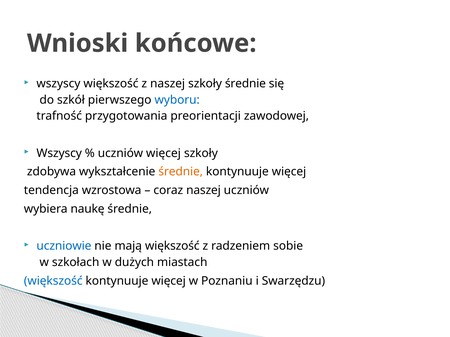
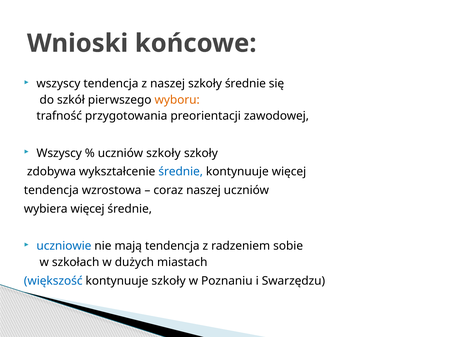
wszyscy większość: większość -> tendencja (111, 84)
wyboru colour: blue -> orange (177, 100)
uczniów więcej: więcej -> szkoły (163, 153)
średnie colour: orange -> blue (181, 172)
wybiera naukę: naukę -> więcej (88, 209)
mają większość: większość -> tendencja (172, 246)
więcej: więcej -> szkoły (169, 281)
